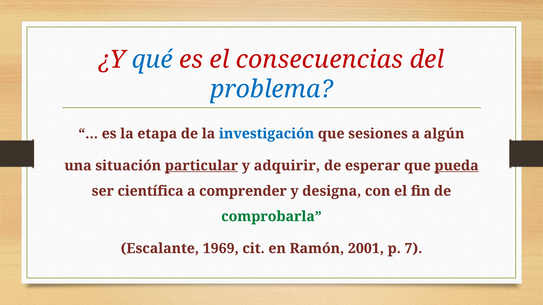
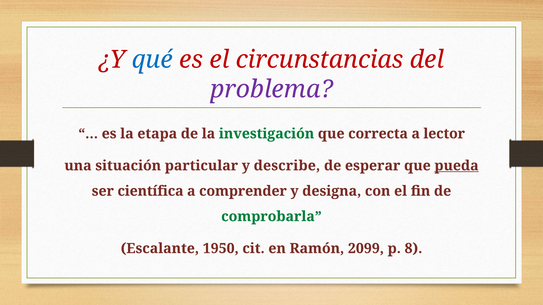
consecuencias: consecuencias -> circunstancias (320, 60)
problema colour: blue -> purple (271, 89)
investigación colour: blue -> green (267, 134)
sesiones: sesiones -> correcta (378, 134)
algún: algún -> lector (444, 134)
particular underline: present -> none (201, 166)
adquirir: adquirir -> describe (287, 166)
1969: 1969 -> 1950 (221, 249)
2001: 2001 -> 2099 (366, 249)
7: 7 -> 8 (413, 249)
